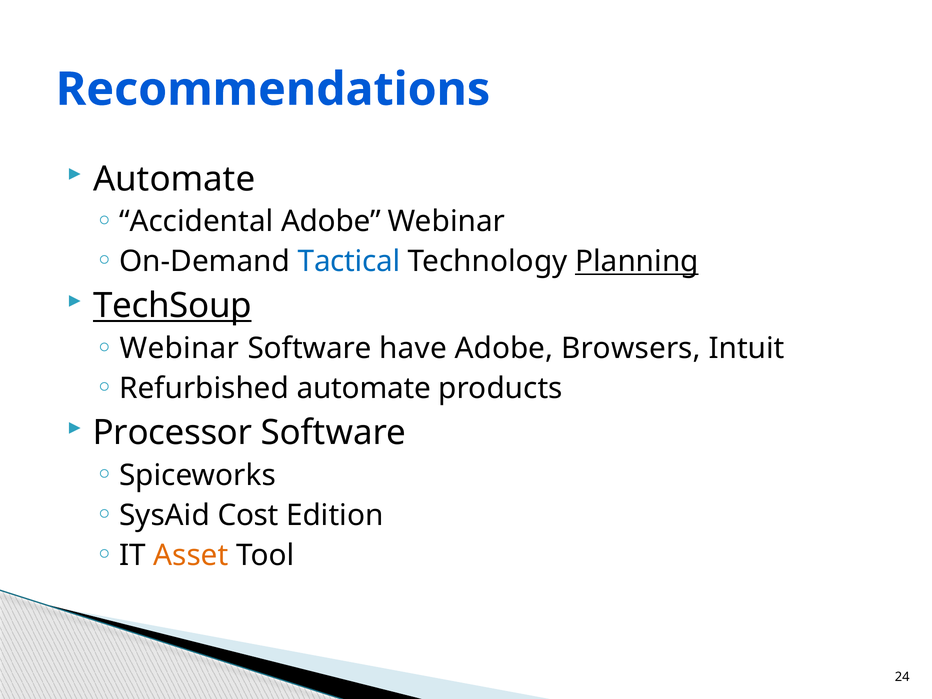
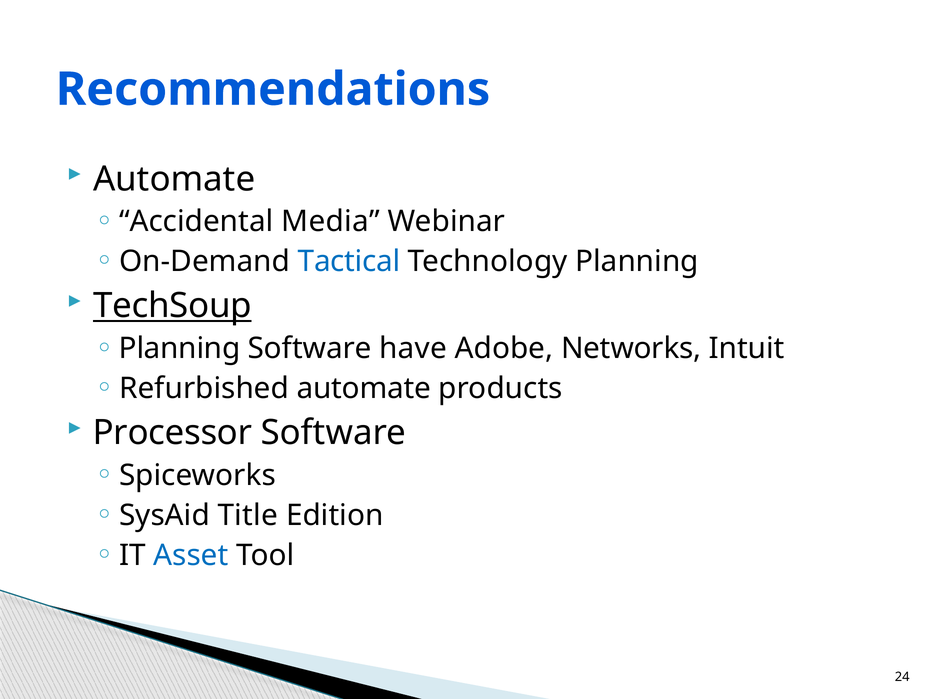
Accidental Adobe: Adobe -> Media (331, 222)
Planning underline: present -> none (637, 262)
Webinar: Webinar -> Planning (180, 349)
Browsers: Browsers -> Networks (631, 349)
Cost: Cost -> Title (248, 515)
Asset colour: orange -> blue (191, 555)
